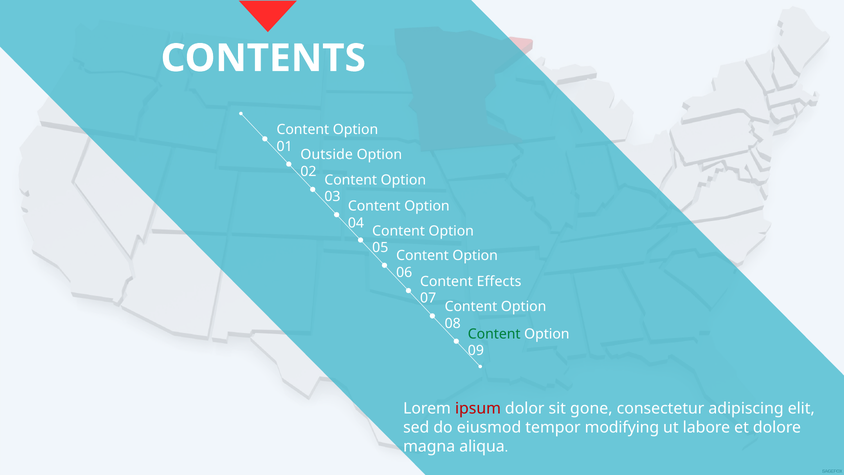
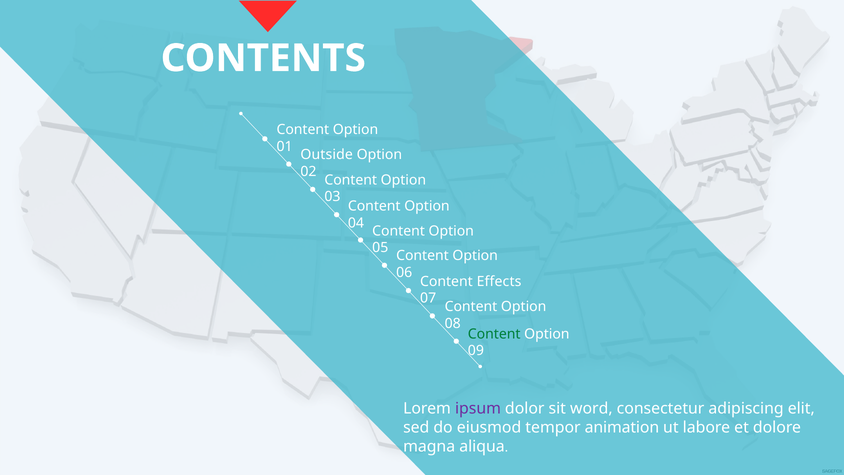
ipsum colour: red -> purple (478, 408)
gone: gone -> word (591, 408)
modifying: modifying -> animation (622, 427)
